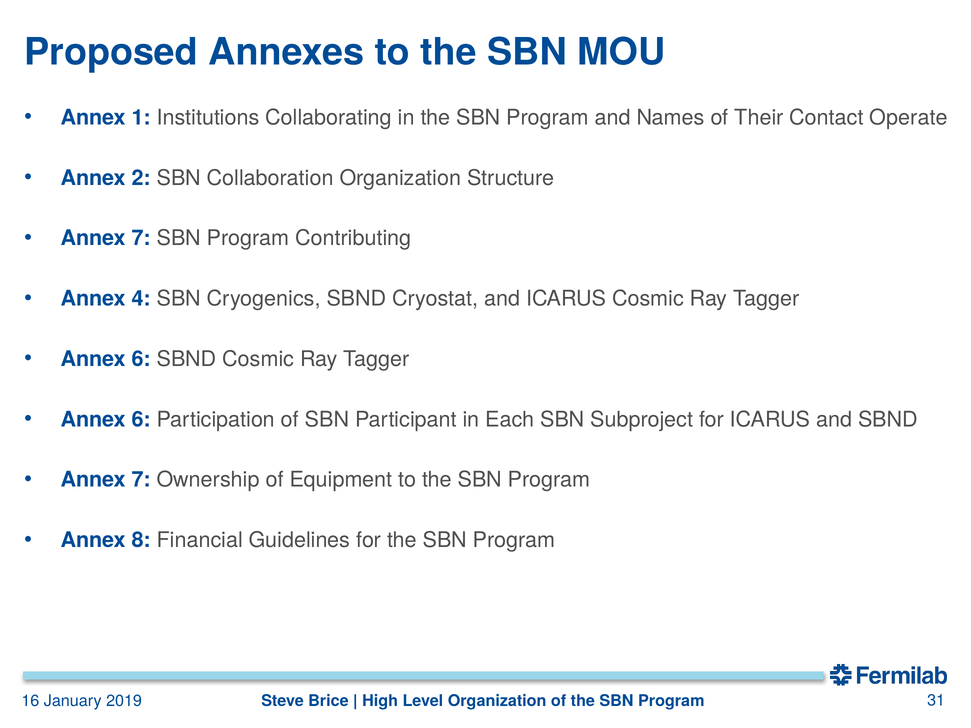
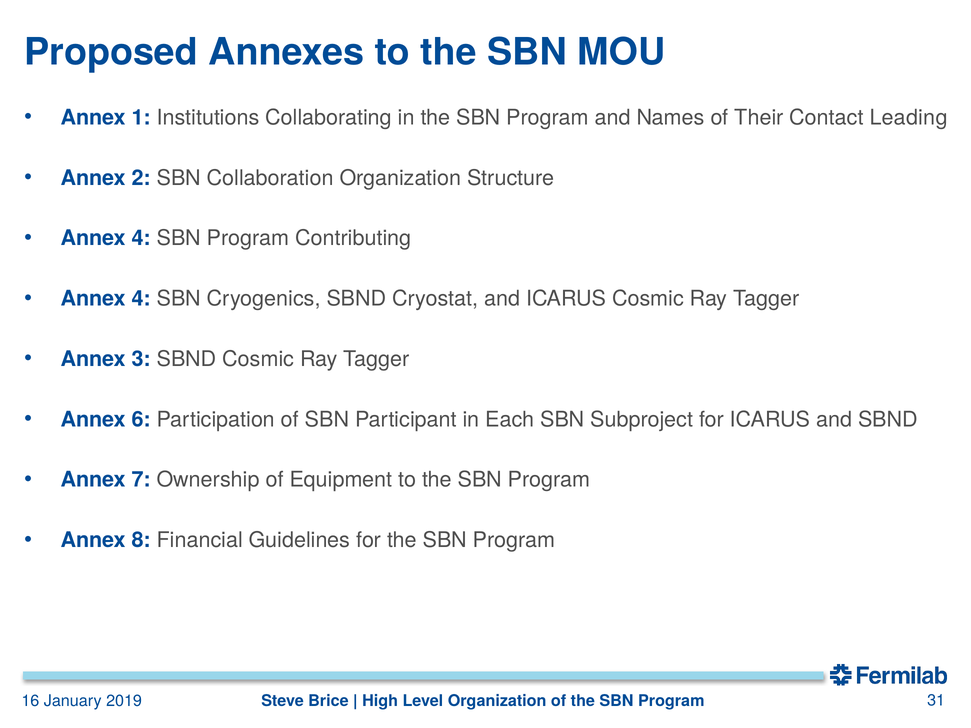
Operate: Operate -> Leading (909, 118)
7: 7 -> 4 (141, 238)
6: 6 -> 3 (141, 359)
